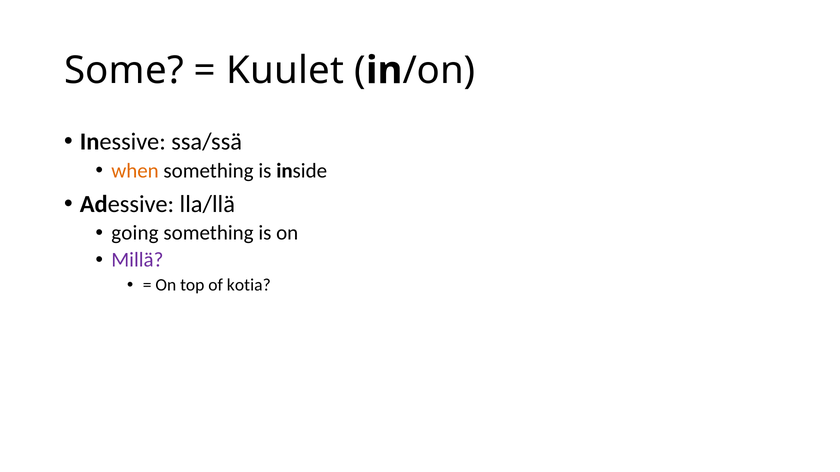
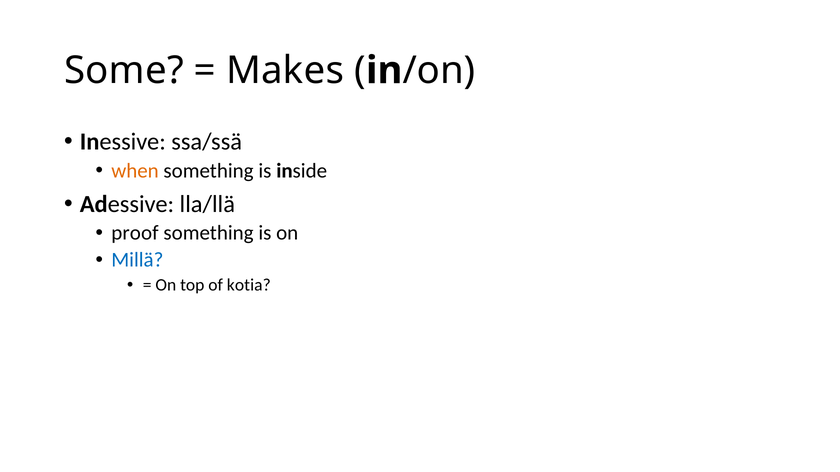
Kuulet: Kuulet -> Makes (285, 71)
going: going -> proof (135, 233)
Millä colour: purple -> blue (137, 260)
